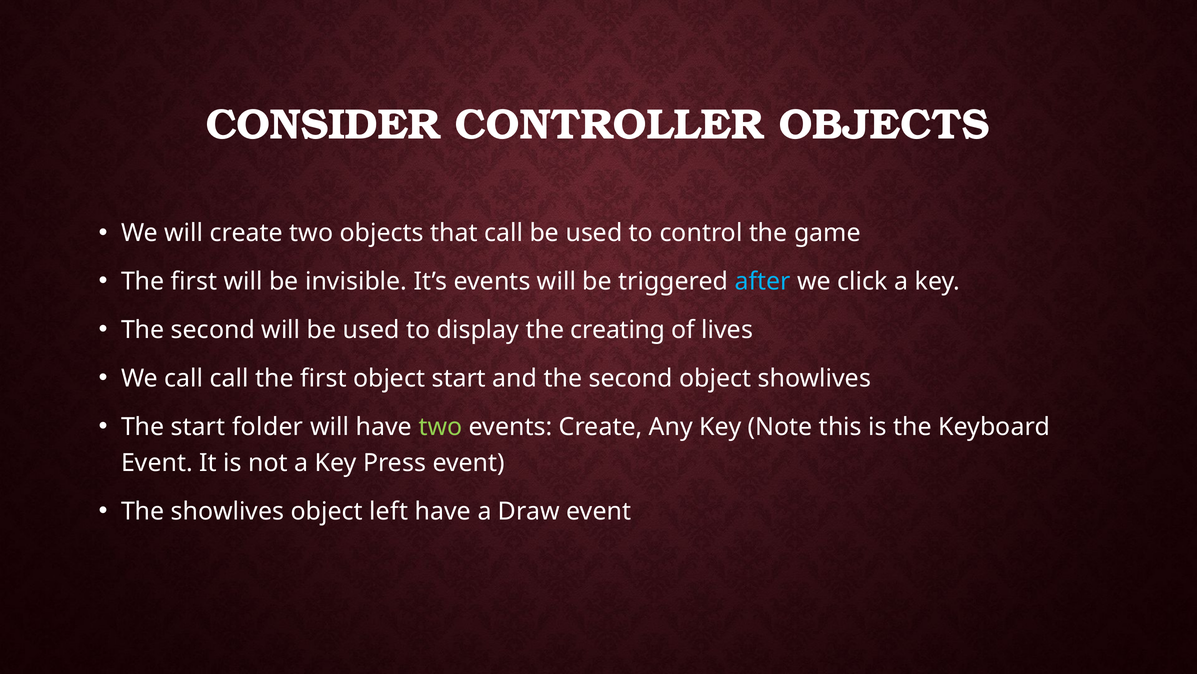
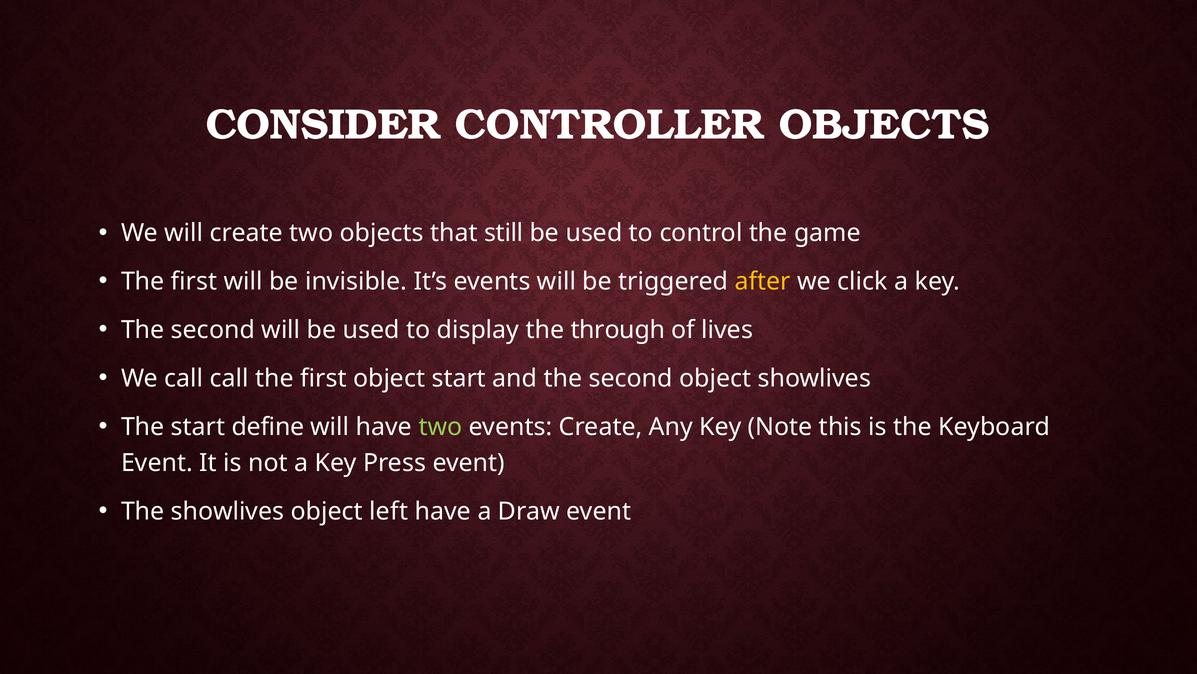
that call: call -> still (504, 233)
after colour: light blue -> yellow (763, 281)
creating: creating -> through (618, 330)
folder: folder -> define (268, 426)
